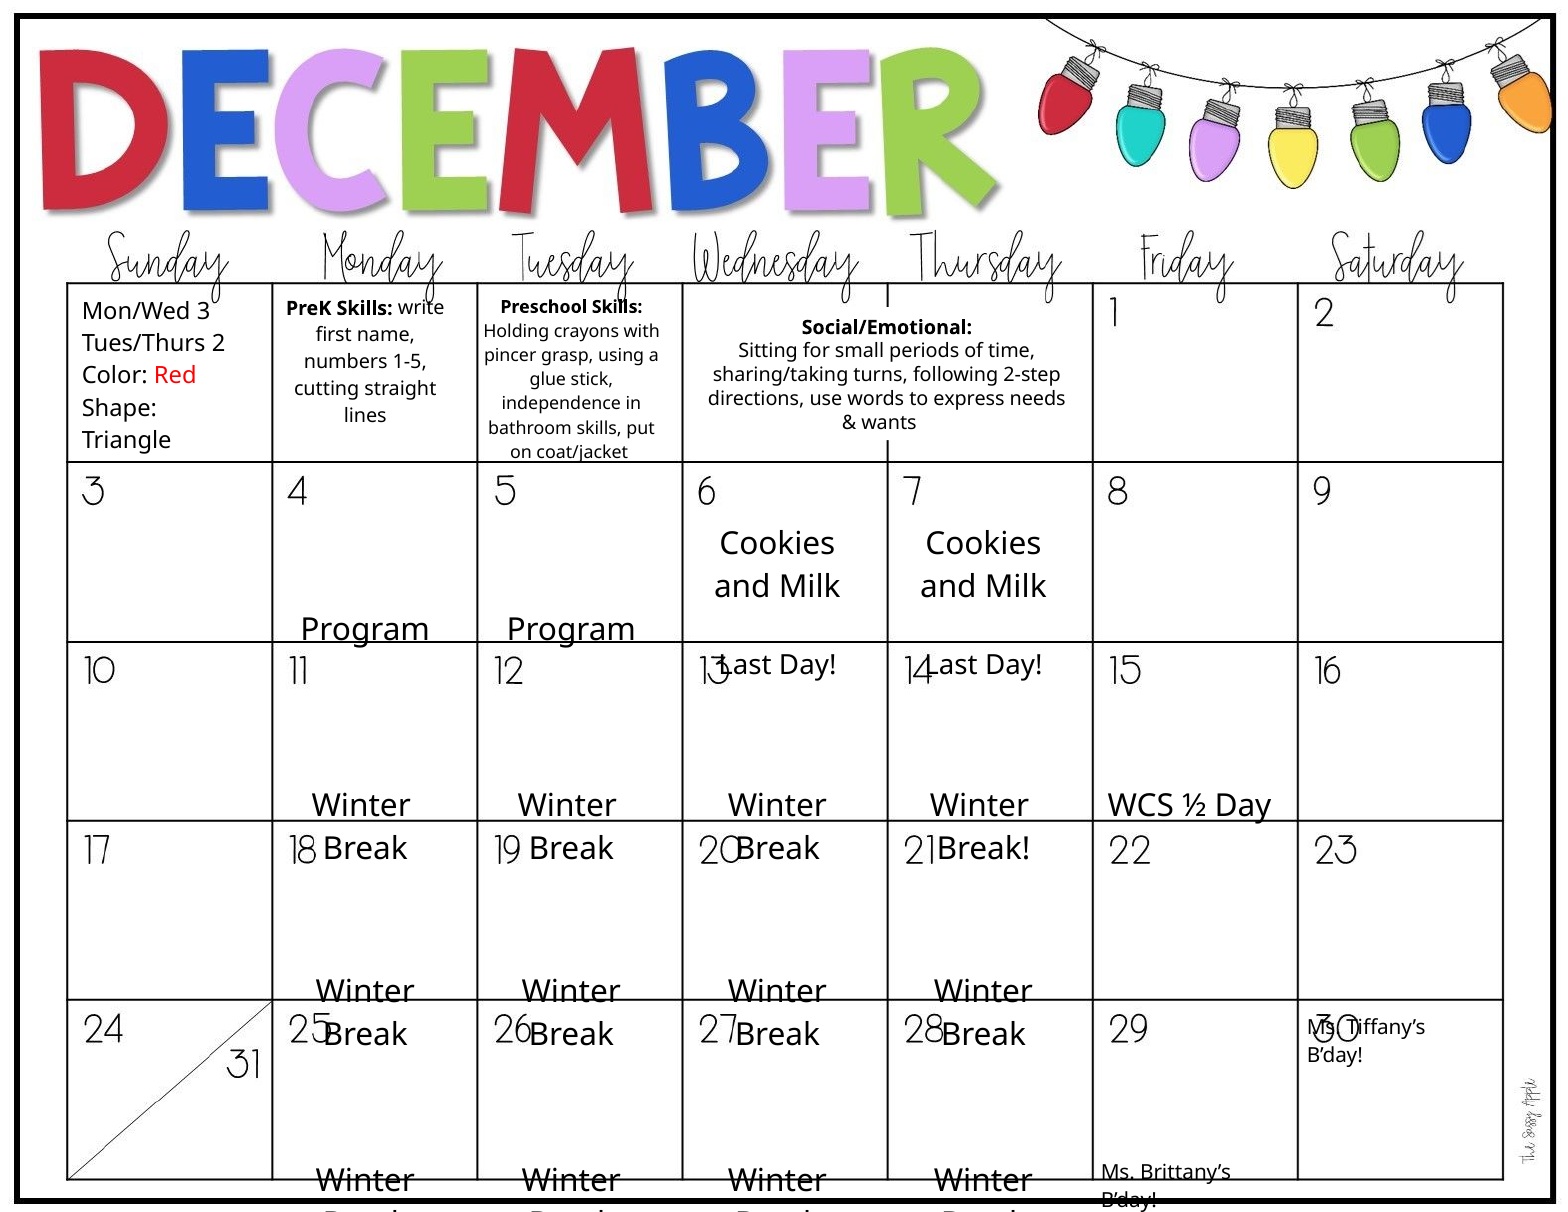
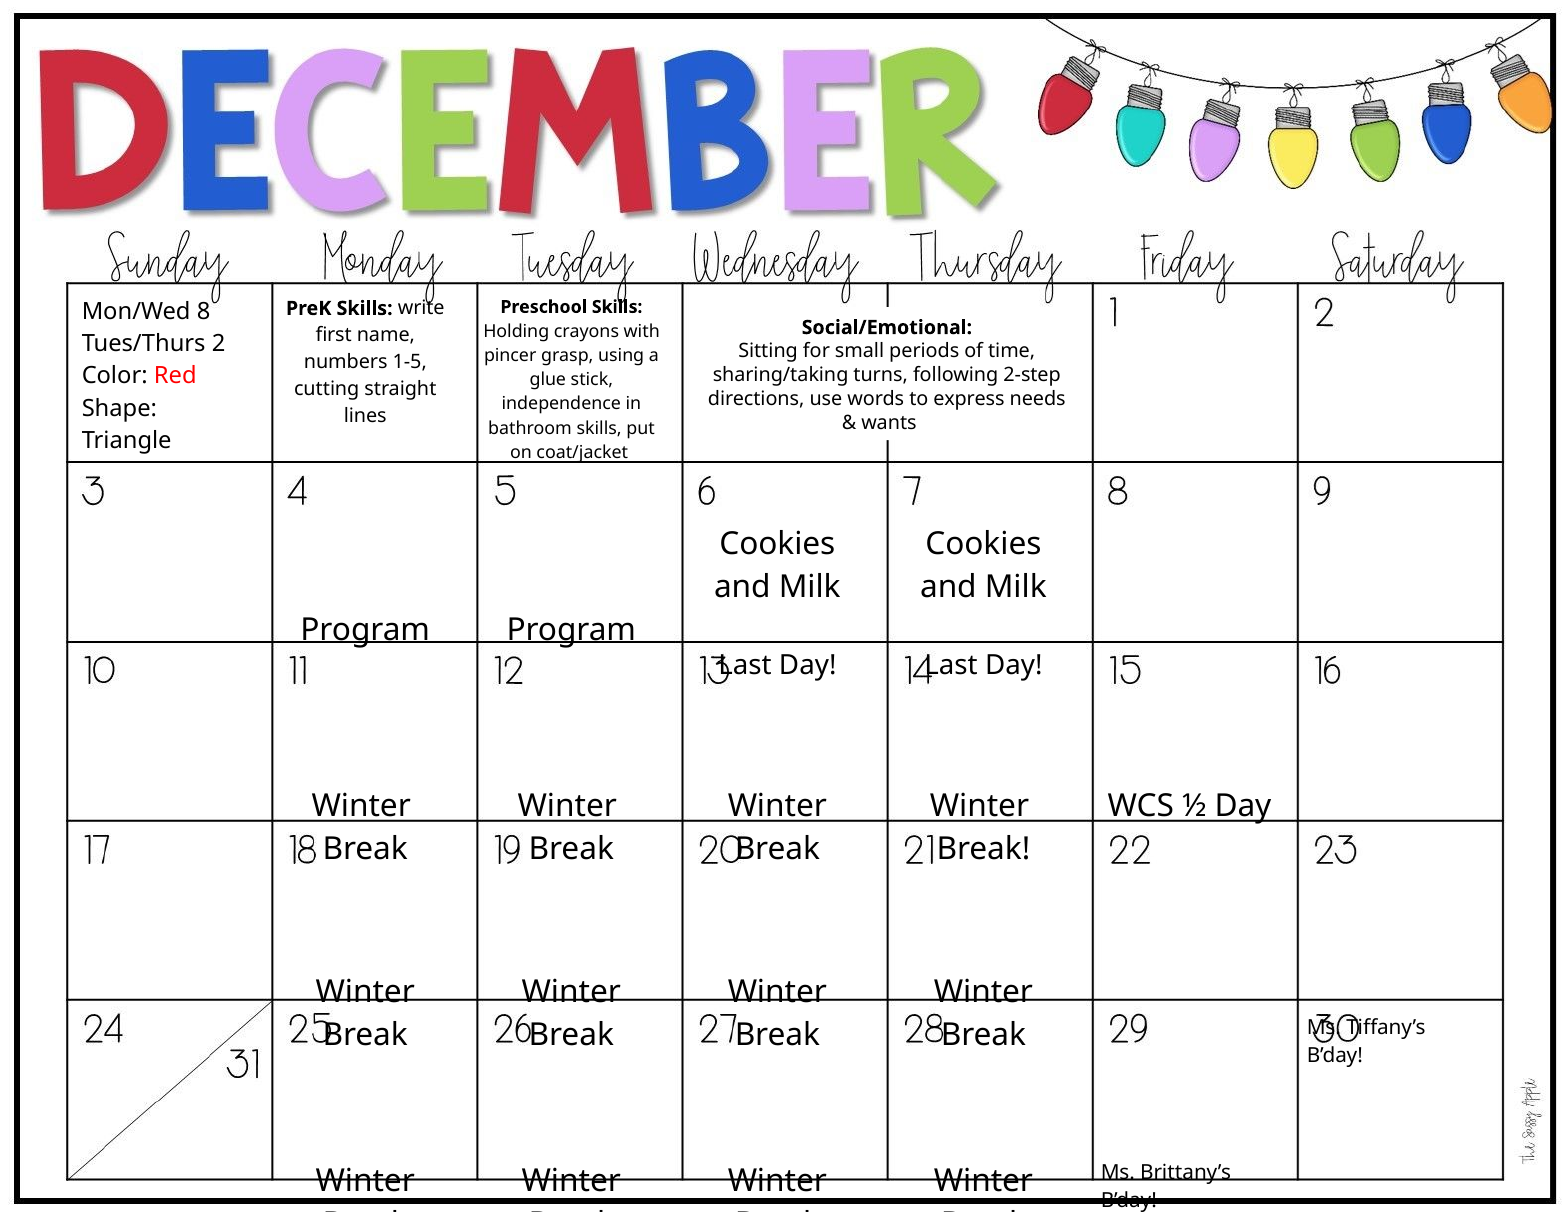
3: 3 -> 8 (204, 311)
